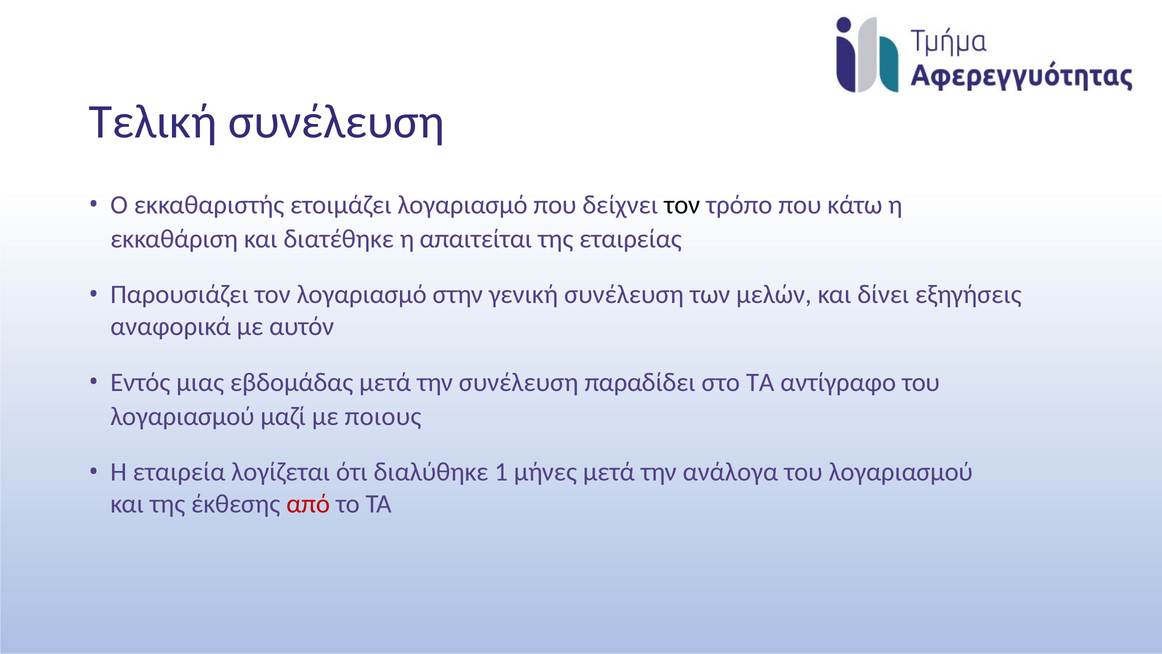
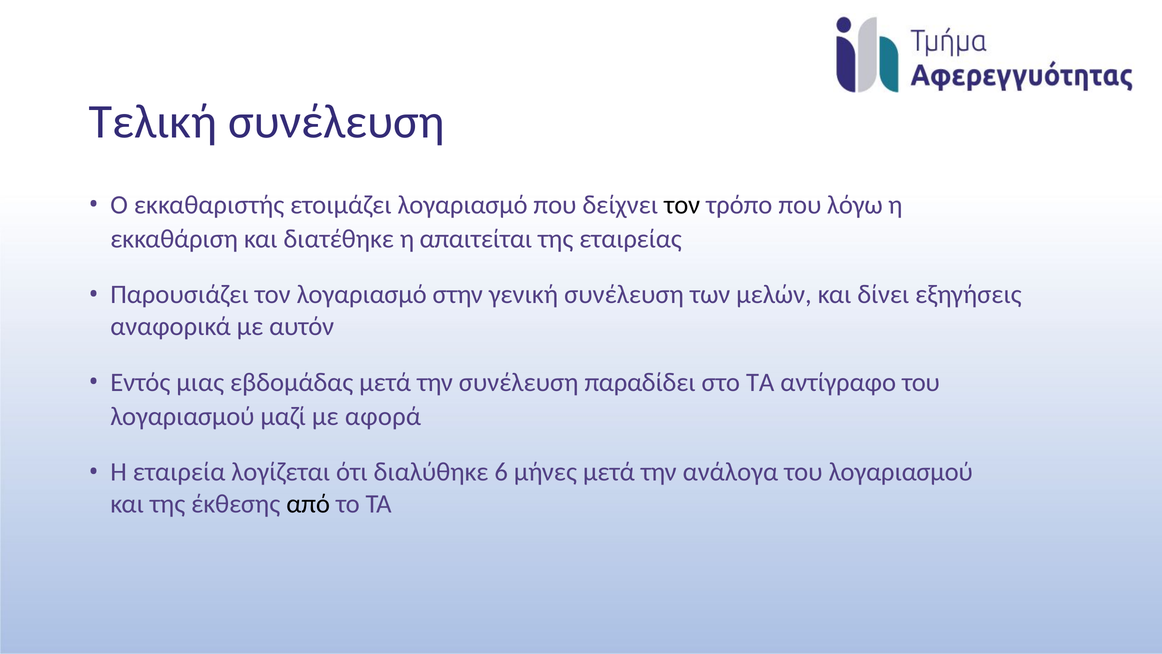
κάτω: κάτω -> λόγω (855, 205)
ποιους: ποιους -> αφορά (383, 416)
1: 1 -> 6 (501, 472)
από colour: red -> black (308, 504)
